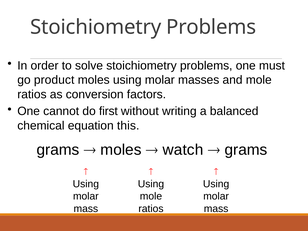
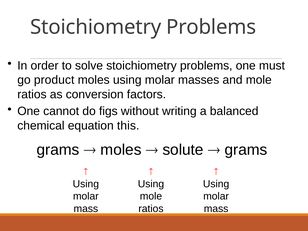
first: first -> figs (108, 111)
watch: watch -> solute (183, 150)
